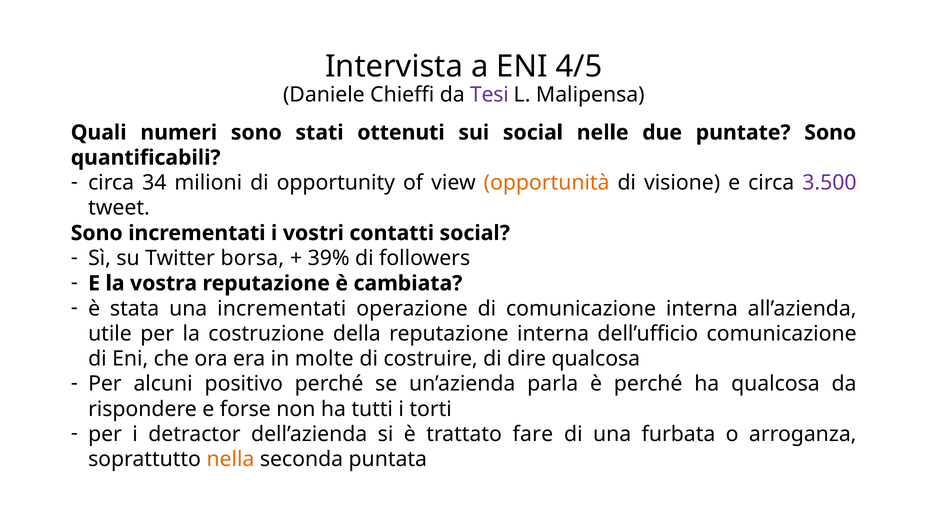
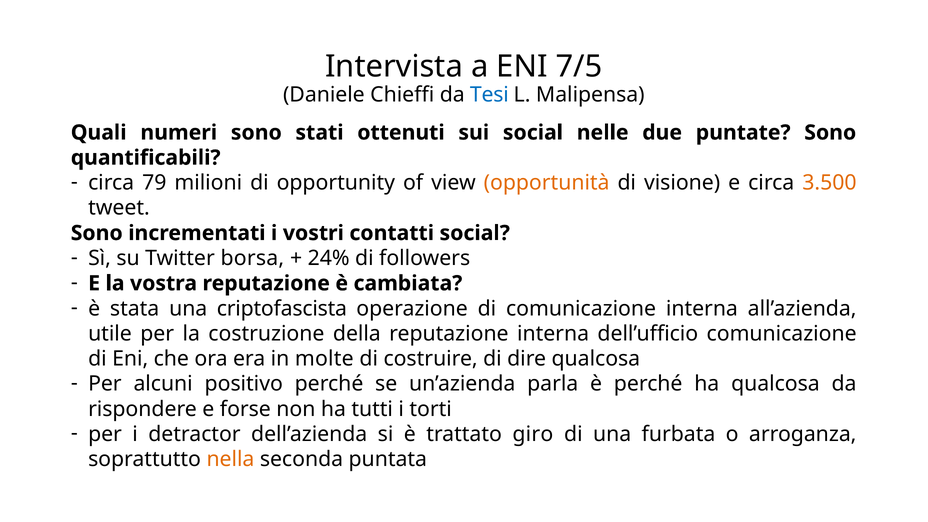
4/5: 4/5 -> 7/5 (579, 67)
Tesi colour: purple -> blue (489, 95)
34: 34 -> 79 (154, 183)
3.500 colour: purple -> orange (829, 183)
39%: 39% -> 24% (329, 258)
una incrementati: incrementati -> criptofascista (282, 308)
fare: fare -> giro (533, 434)
